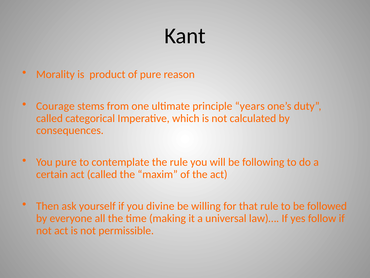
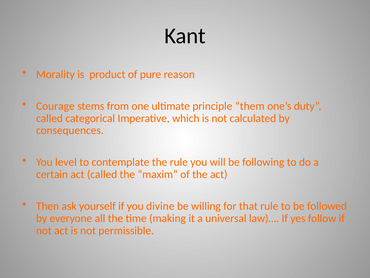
years: years -> them (250, 106)
You pure: pure -> level (66, 162)
